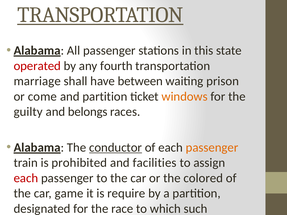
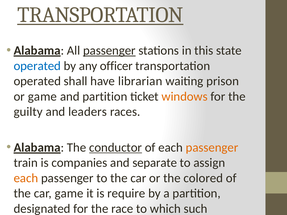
passenger underline: none -> present (109, 51)
operated colour: red -> blue (37, 66)
fourth: fourth -> officer (116, 66)
marriage: marriage -> operated (37, 81)
between: between -> librarian (140, 81)
or come: come -> game (42, 97)
and belongs: belongs -> leaders (88, 112)
is prohibited: prohibited -> companies (79, 163)
and facilities: facilities -> separate (155, 163)
each colour: red -> orange (26, 178)
